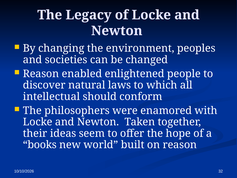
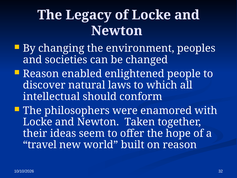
books: books -> travel (40, 145)
